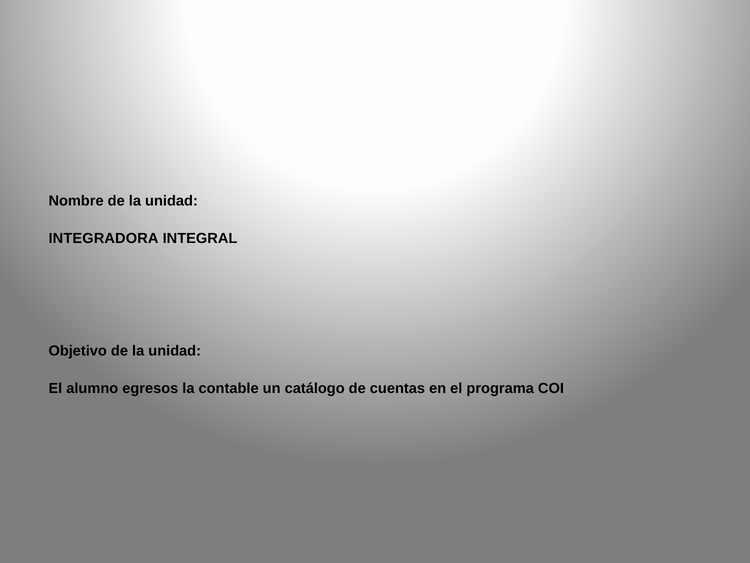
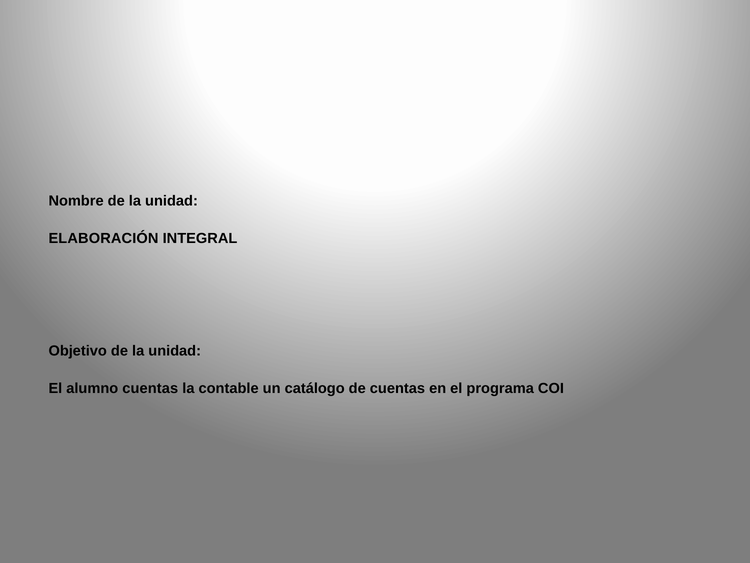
INTEGRADORA: INTEGRADORA -> ELABORACIÓN (103, 238)
alumno egresos: egresos -> cuentas (150, 388)
